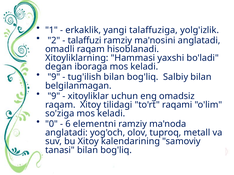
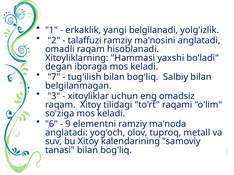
talaffuziga: talaffuziga -> belgilanadi (153, 30)
9: 9 -> 7 (54, 77)
9: 9 -> 3 (54, 96)
0: 0 -> 6 (52, 124)
6: 6 -> 9 (68, 124)
